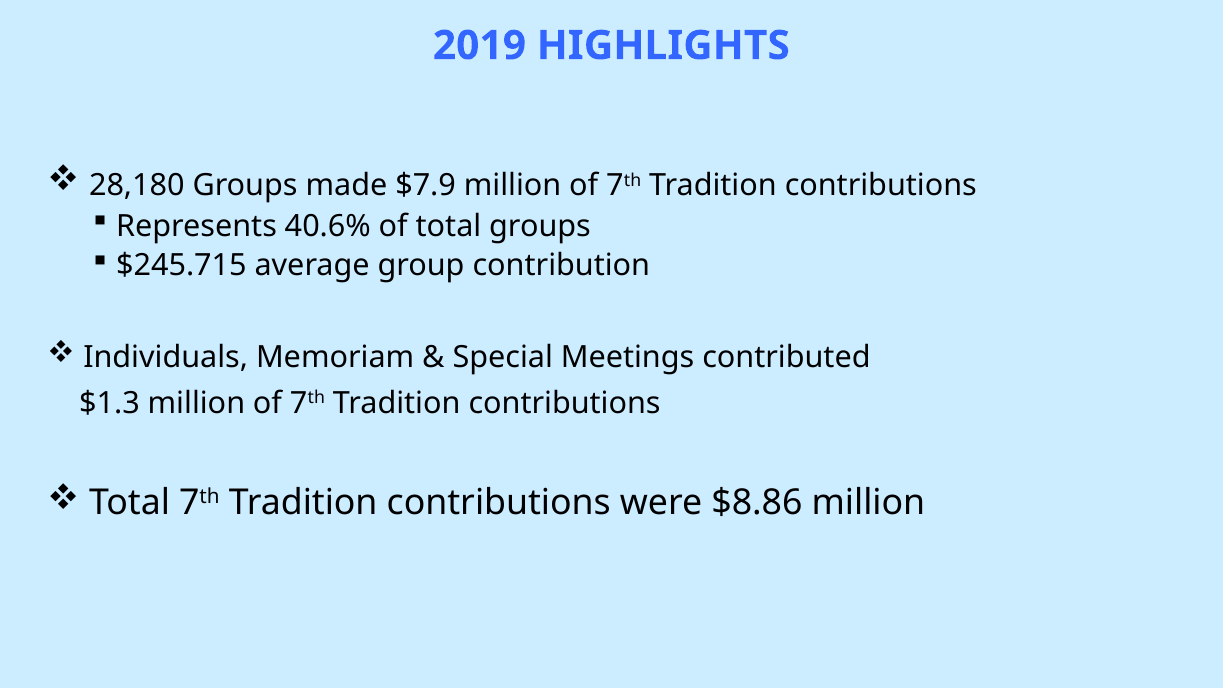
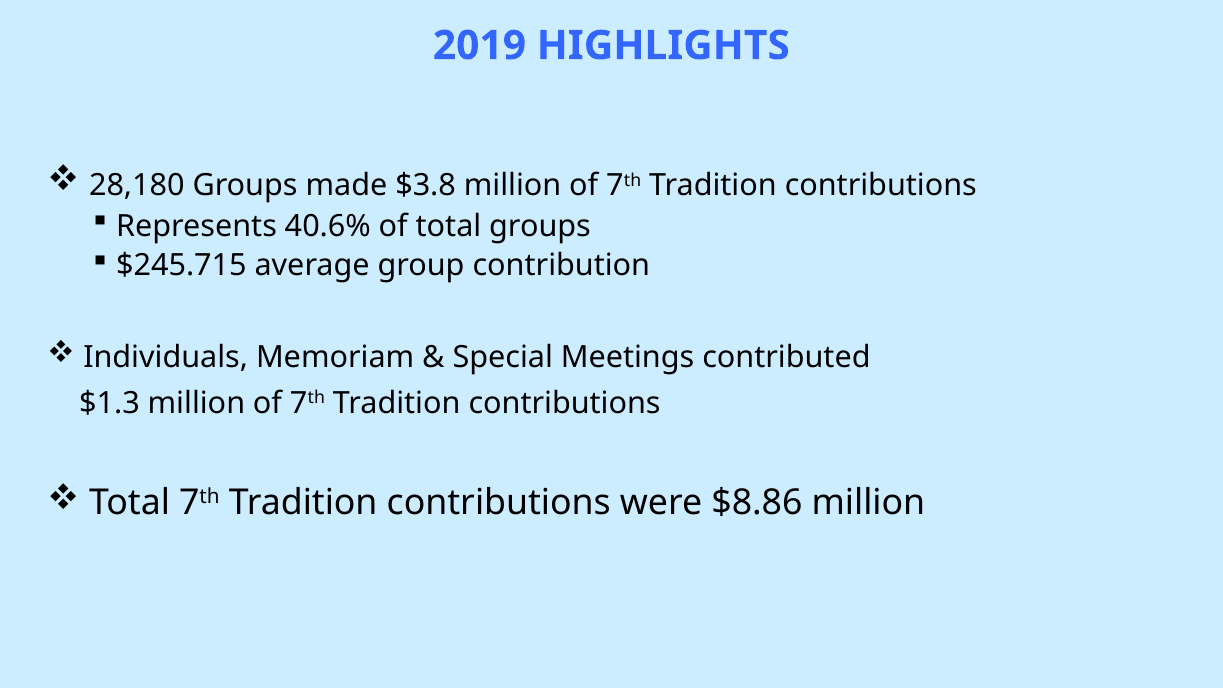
$7.9: $7.9 -> $3.8 (426, 186)
